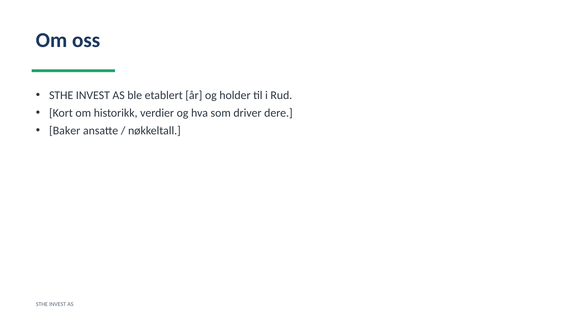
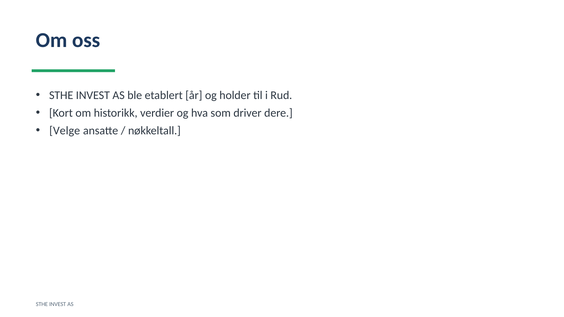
Baker: Baker -> Velge (65, 131)
